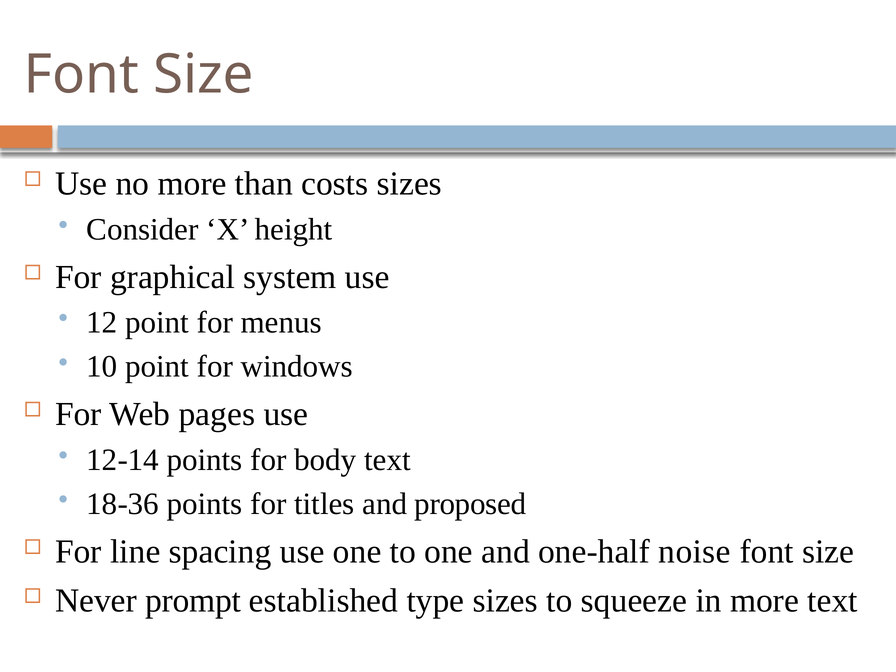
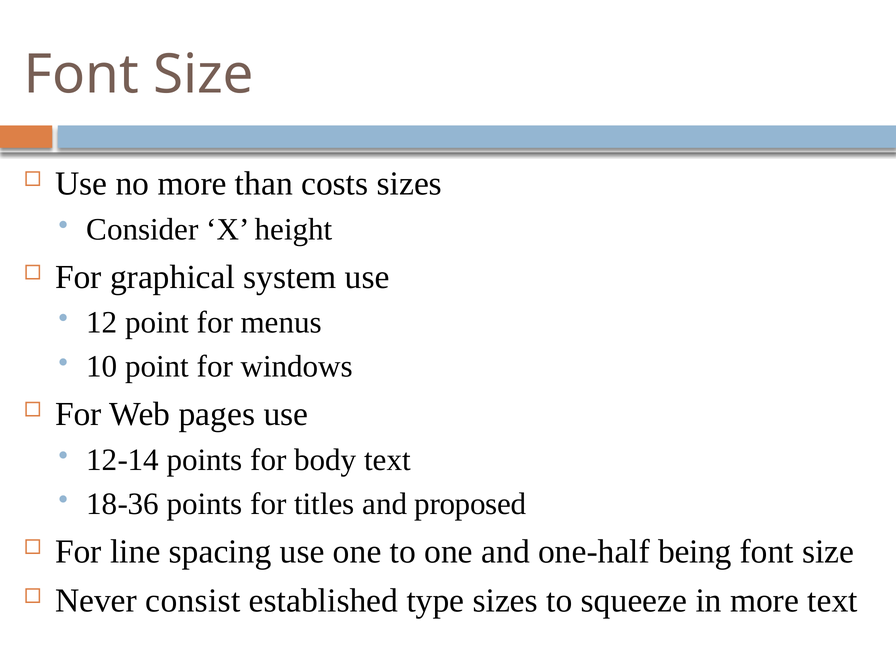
noise: noise -> being (695, 552)
prompt: prompt -> consist (193, 601)
